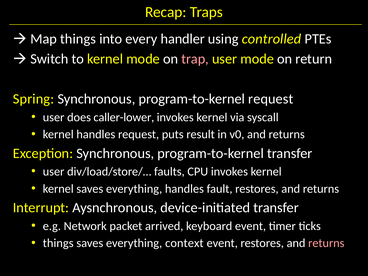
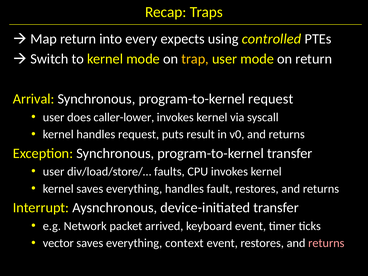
Map things: things -> return (78, 39)
handler: handler -> expects (183, 39)
trap colour: pink -> yellow (195, 59)
Spring: Spring -> Arrival (34, 99)
things: things -> vector (58, 243)
